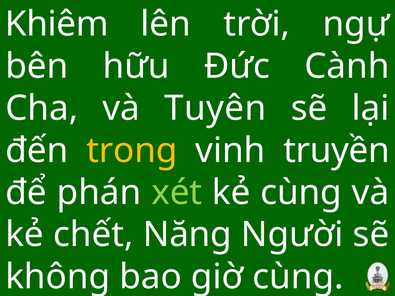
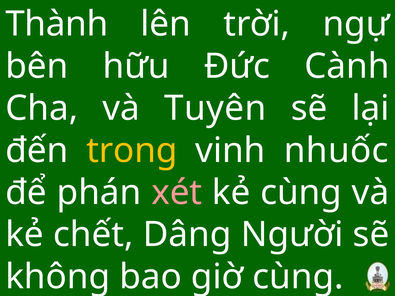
Khiêm: Khiêm -> Thành (57, 24)
truyền: truyền -> nhuốc (336, 151)
xét colour: light green -> pink (177, 193)
Năng: Năng -> Dâng (187, 235)
